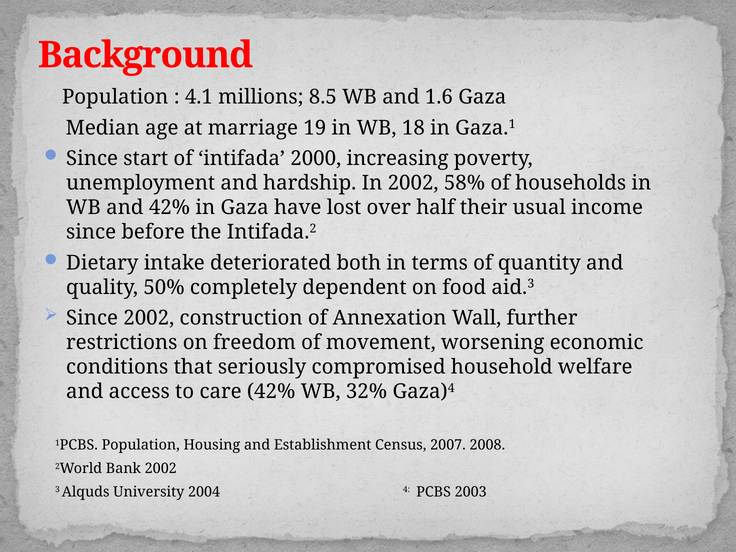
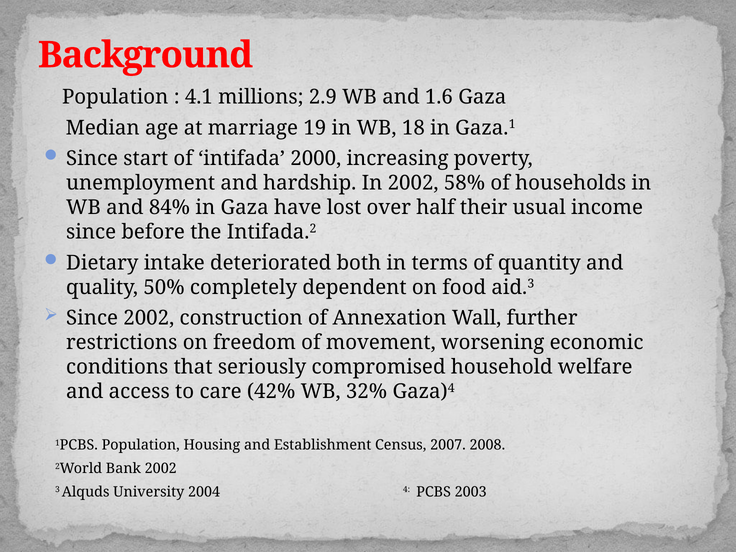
8.5: 8.5 -> 2.9 (323, 97)
and 42%: 42% -> 84% (169, 208)
